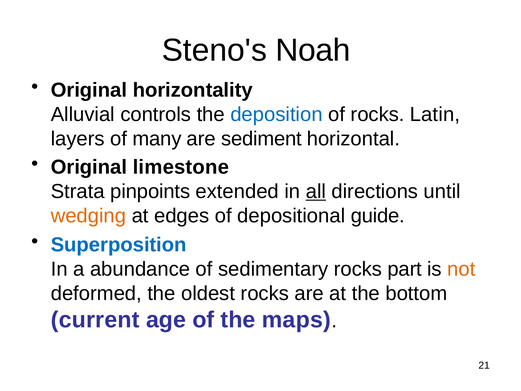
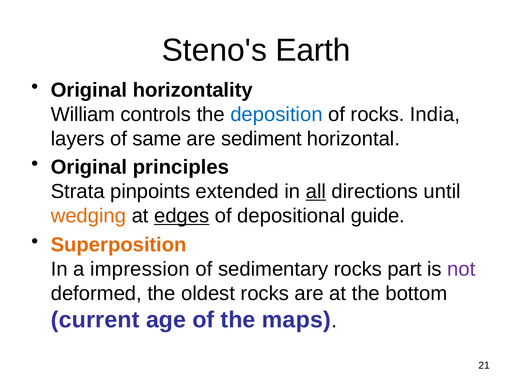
Noah: Noah -> Earth (313, 50)
Alluvial: Alluvial -> William (83, 114)
Latin: Latin -> India (435, 114)
many: many -> same (157, 139)
limestone: limestone -> principles (181, 167)
edges underline: none -> present (182, 216)
Superposition colour: blue -> orange (119, 245)
abundance: abundance -> impression (140, 269)
not colour: orange -> purple (461, 269)
